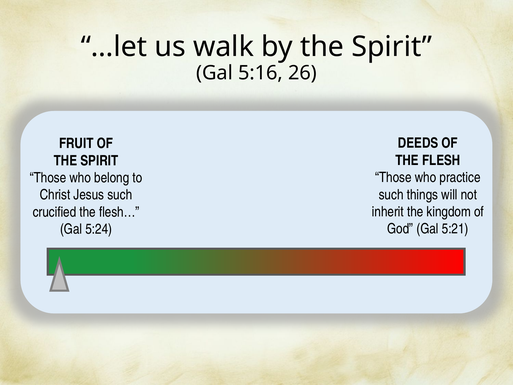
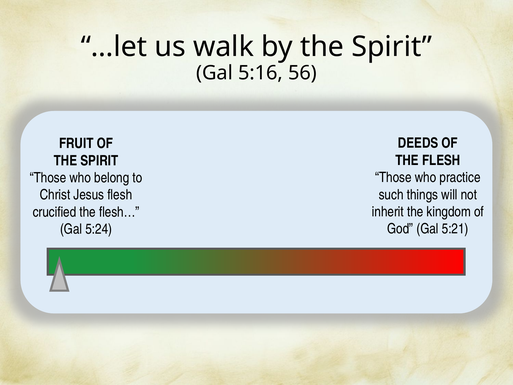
26: 26 -> 56 (302, 73)
Jesus such: such -> flesh (120, 195)
